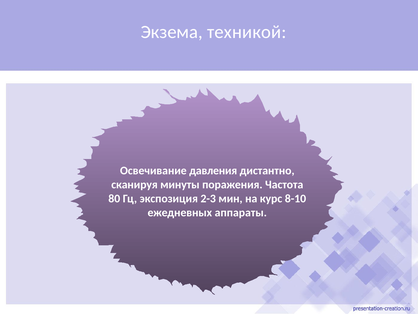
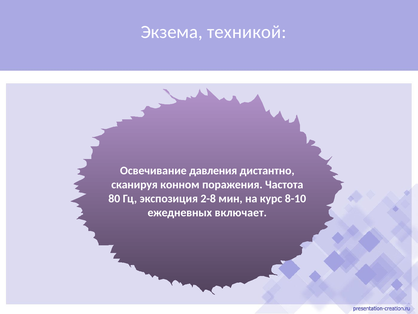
минуты: минуты -> конном (180, 184)
2-3: 2-3 -> 2-8 (208, 198)
аппараты: аппараты -> включает (241, 212)
